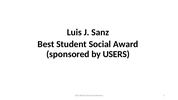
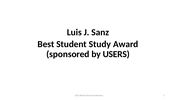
Social: Social -> Study (100, 44)
